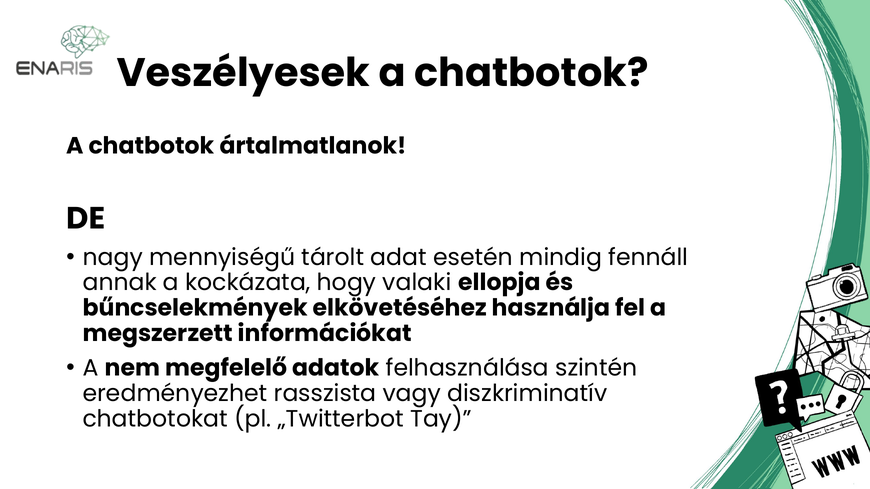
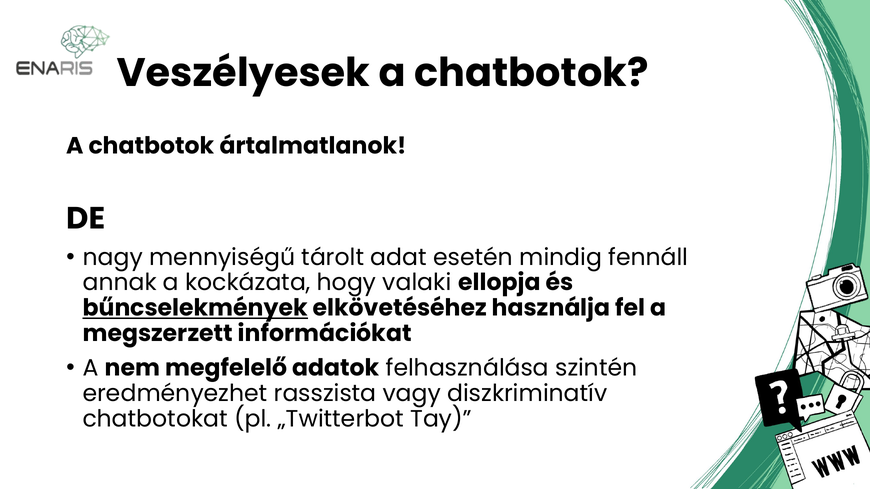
bűncselekmények underline: none -> present (195, 308)
